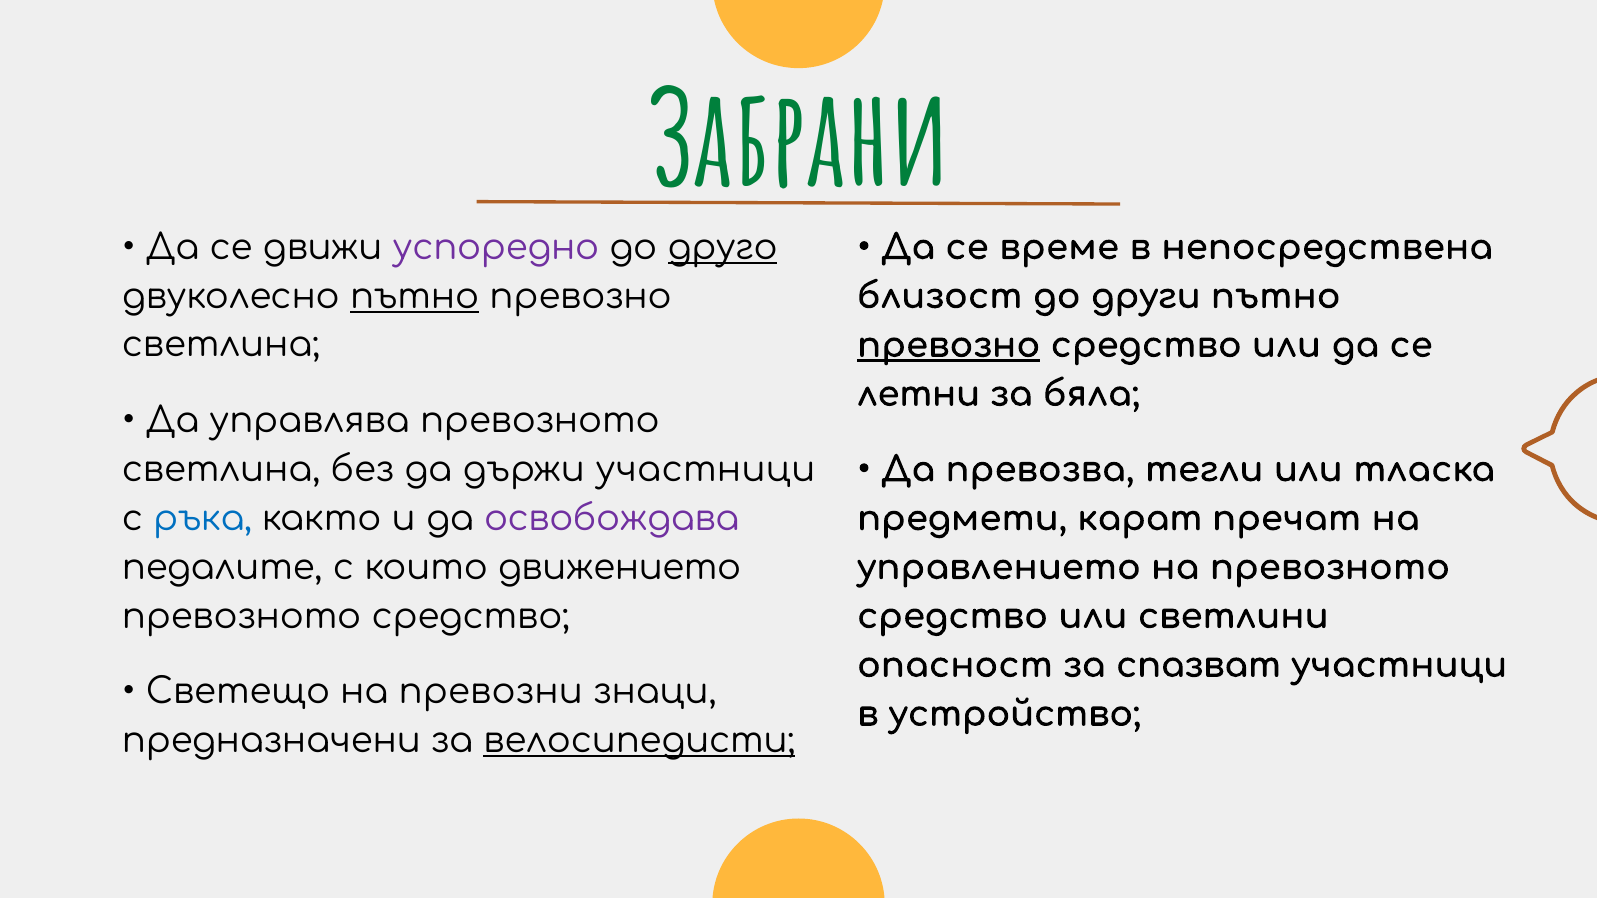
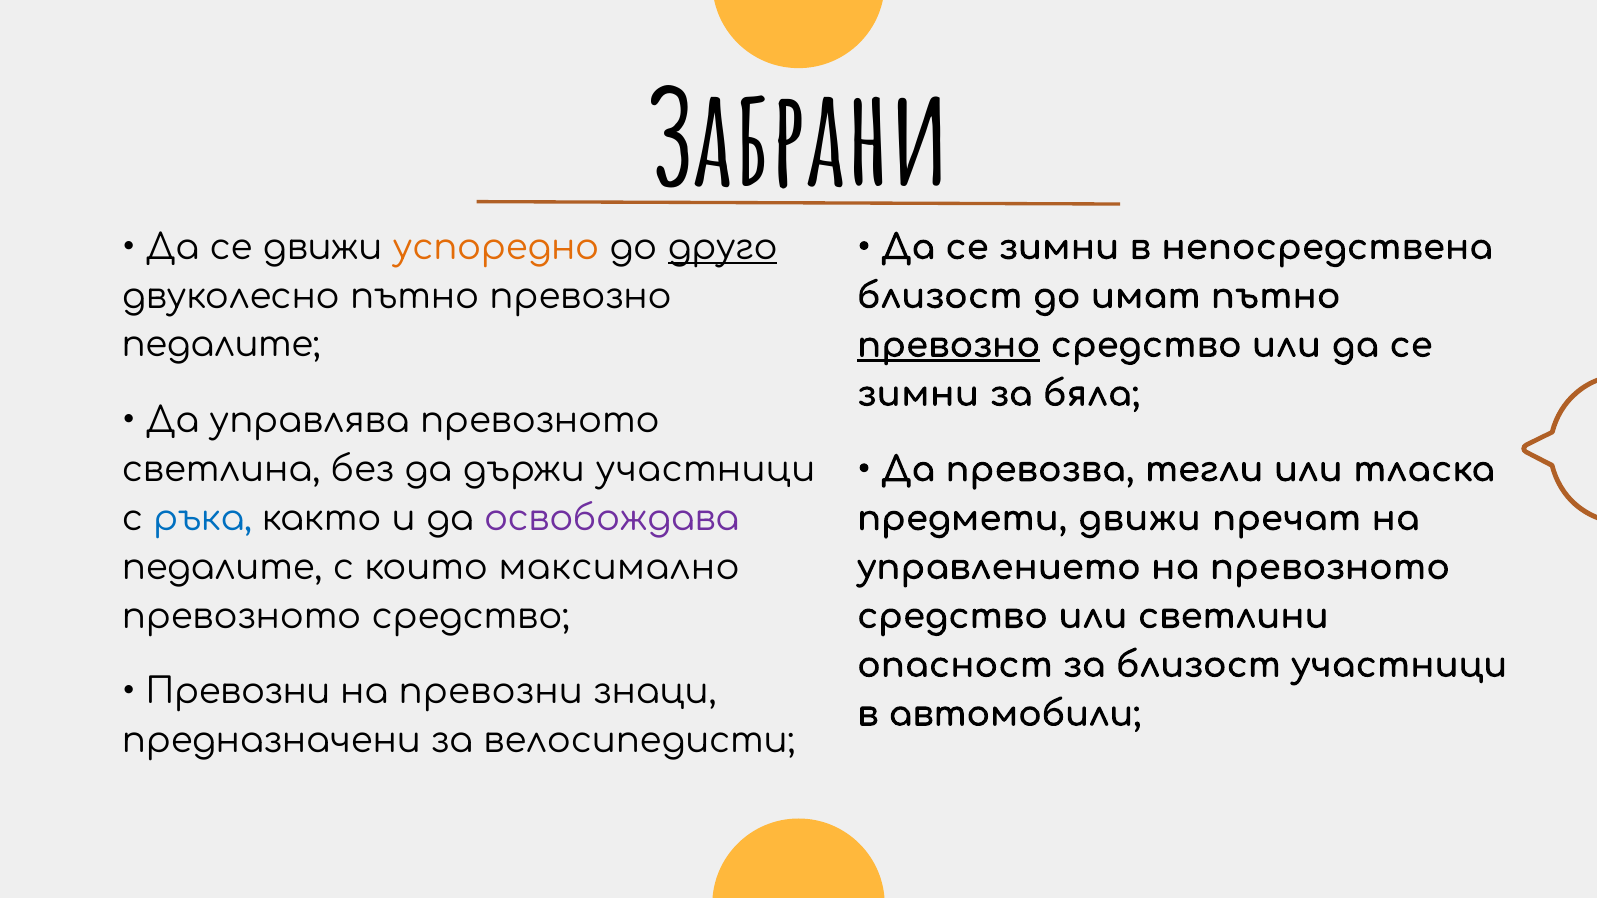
Забрани colour: green -> black (798, 143)
време: време -> зимни (1059, 248)
успоредно colour: purple -> orange (496, 248)
други: други -> имат (1146, 297)
пътно underline: present -> none (415, 297)
светлина: светлина -> педалите (221, 345)
летни: летни -> зимни (918, 394)
предмети карат: карат -> движи (1139, 519)
движението: движението -> максимално (619, 568)
за спазват: спазват -> близост (1199, 666)
Светещо: Светещо -> Превозни (238, 692)
устройство: устройство -> автомобили (1014, 714)
велосипедисти underline: present -> none (639, 741)
